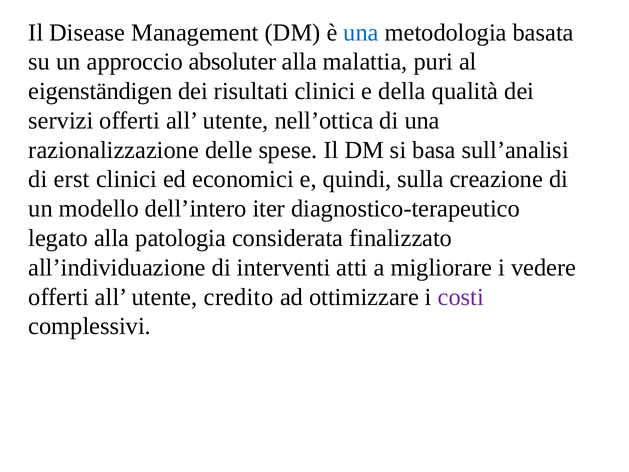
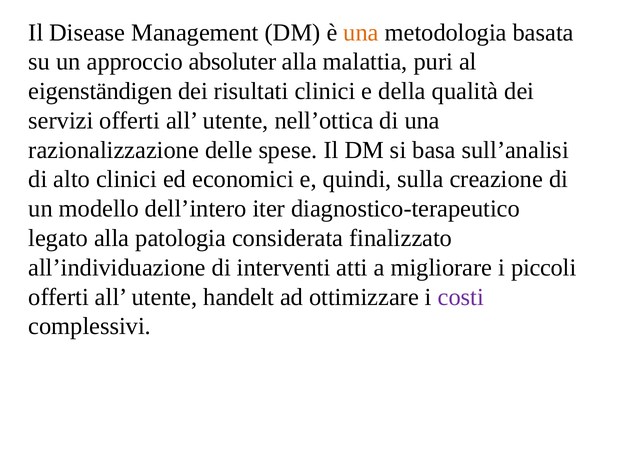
una colour: blue -> orange (361, 32)
erst: erst -> alto (72, 179)
vedere: vedere -> piccoli (544, 267)
credito: credito -> handelt (239, 297)
